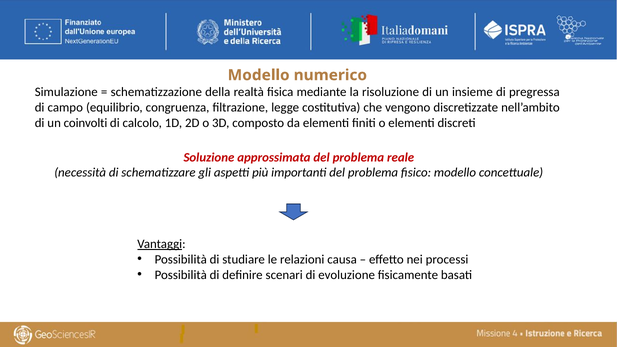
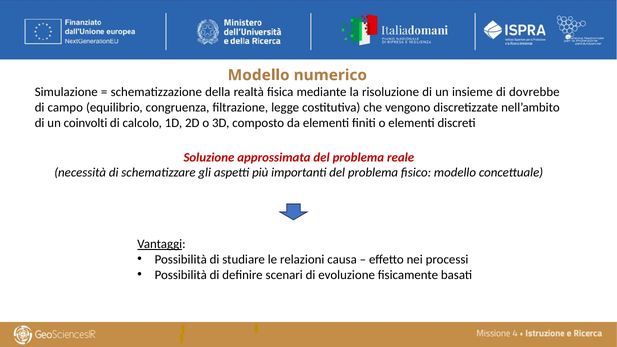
pregressa: pregressa -> dovrebbe (534, 92)
